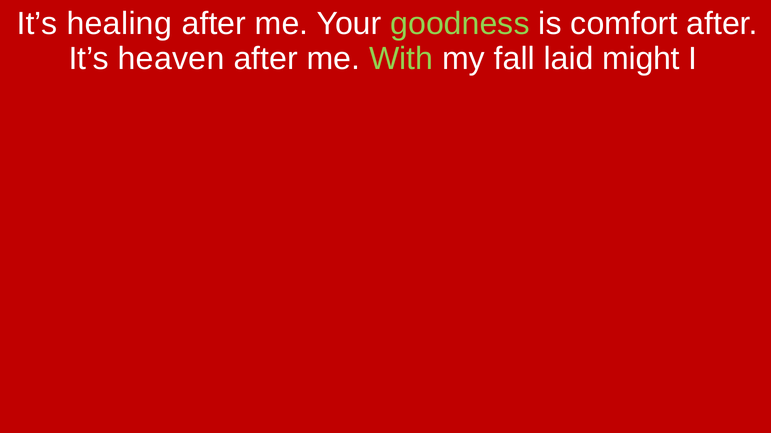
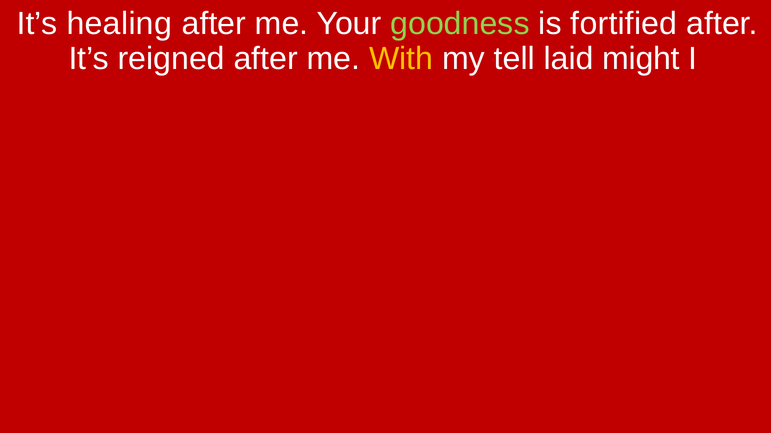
comfort: comfort -> fortified (624, 24)
heaven: heaven -> reigned (171, 59)
With colour: light green -> yellow (401, 59)
fall: fall -> tell (514, 59)
